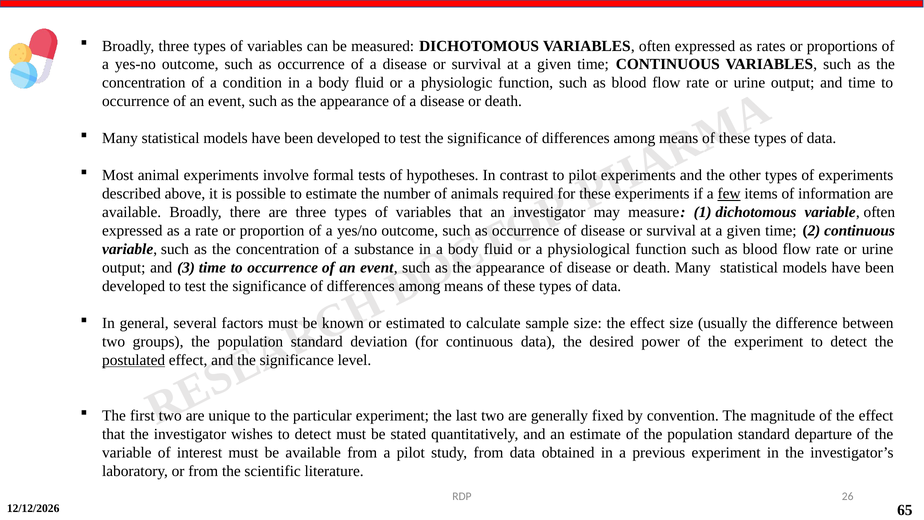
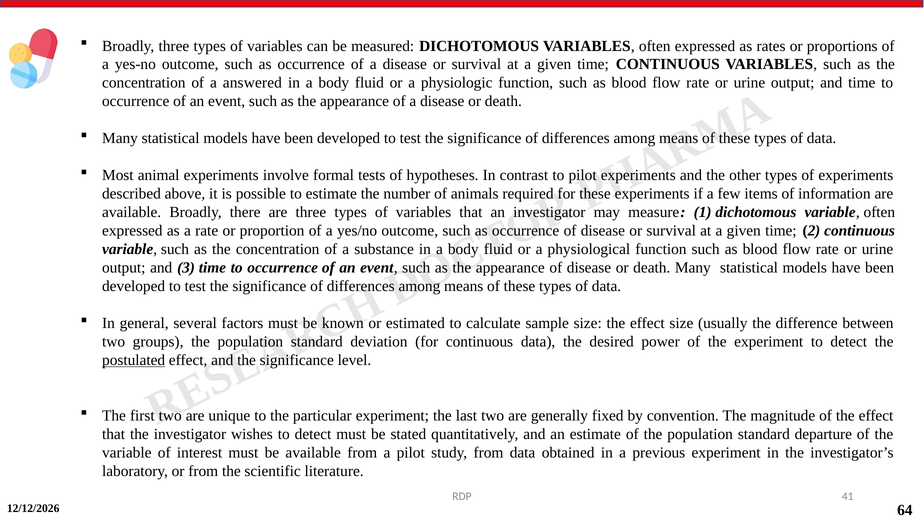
condition: condition -> answered (252, 83)
few underline: present -> none (729, 194)
26: 26 -> 41 (848, 496)
65: 65 -> 64 (905, 510)
